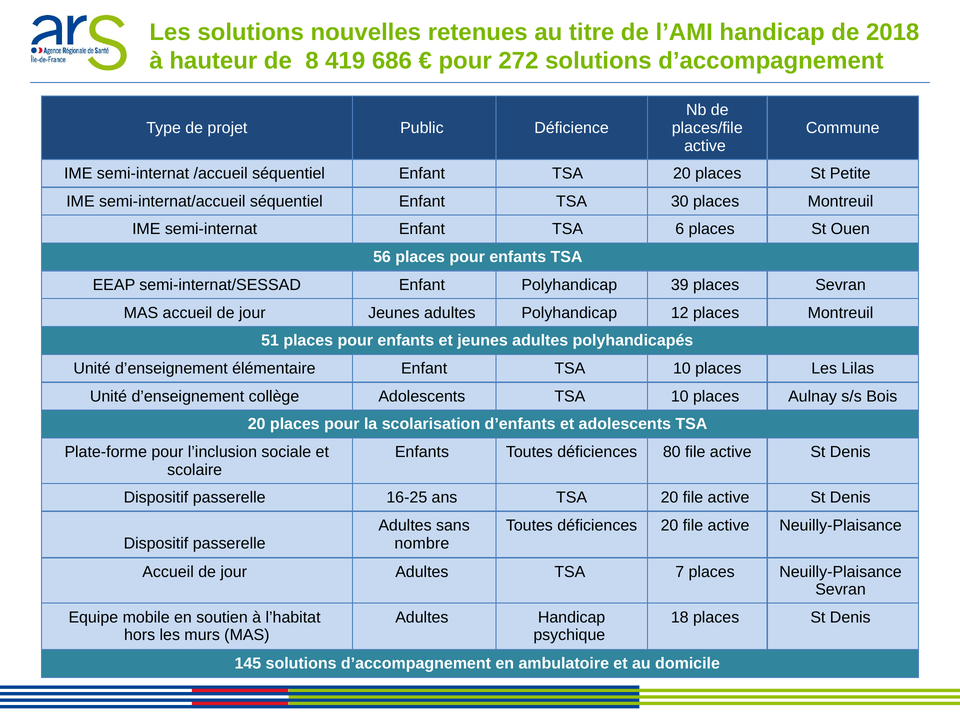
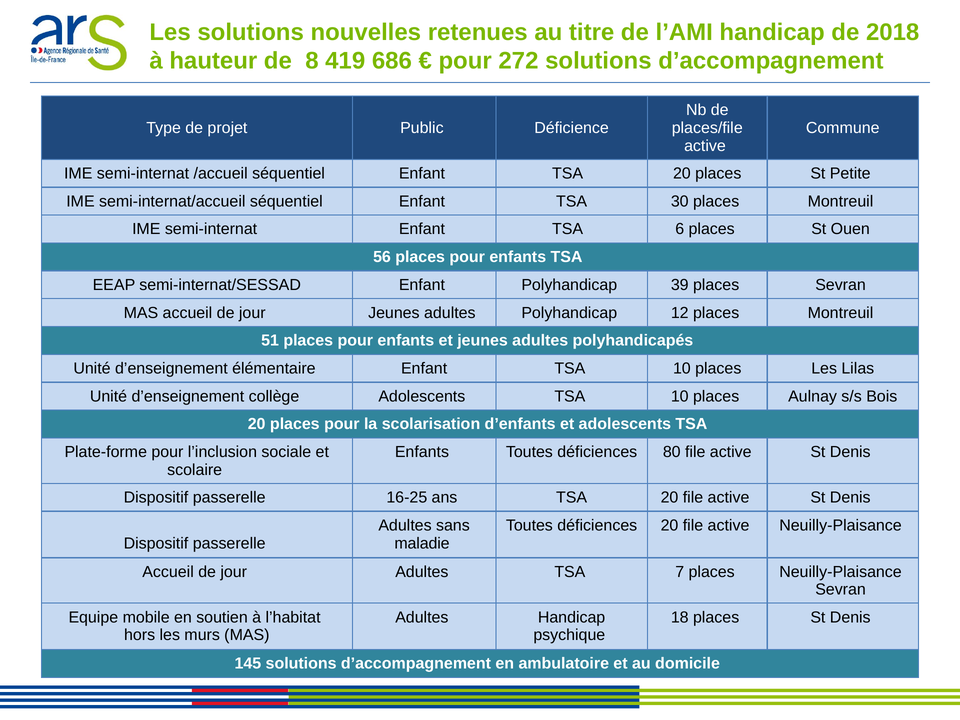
nombre: nombre -> maladie (422, 543)
